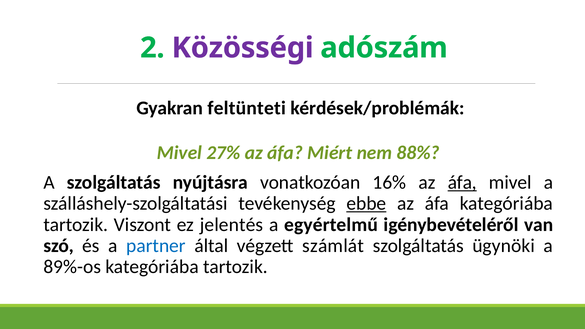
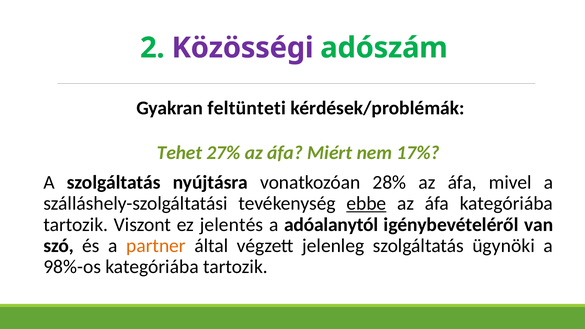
Mivel: Mivel -> Tehet (179, 153)
88%: 88% -> 17% (418, 153)
16%: 16% -> 28% (389, 182)
áfa underline: present -> none (462, 182)
egyértelmű: egyértelmű -> adóalanytól (331, 225)
partner colour: blue -> orange (156, 246)
számlát: számlát -> jelenleg (333, 246)
89%-os: 89%-os -> 98%-os (72, 267)
